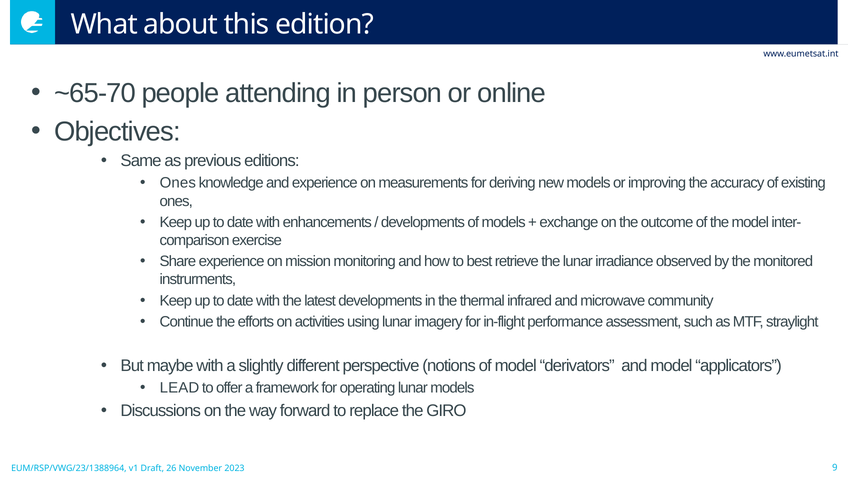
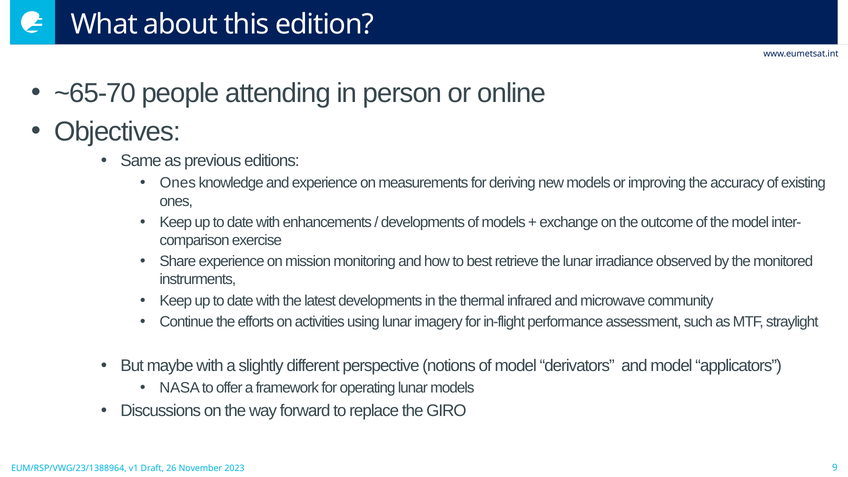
LEAD: LEAD -> NASA (180, 388)
